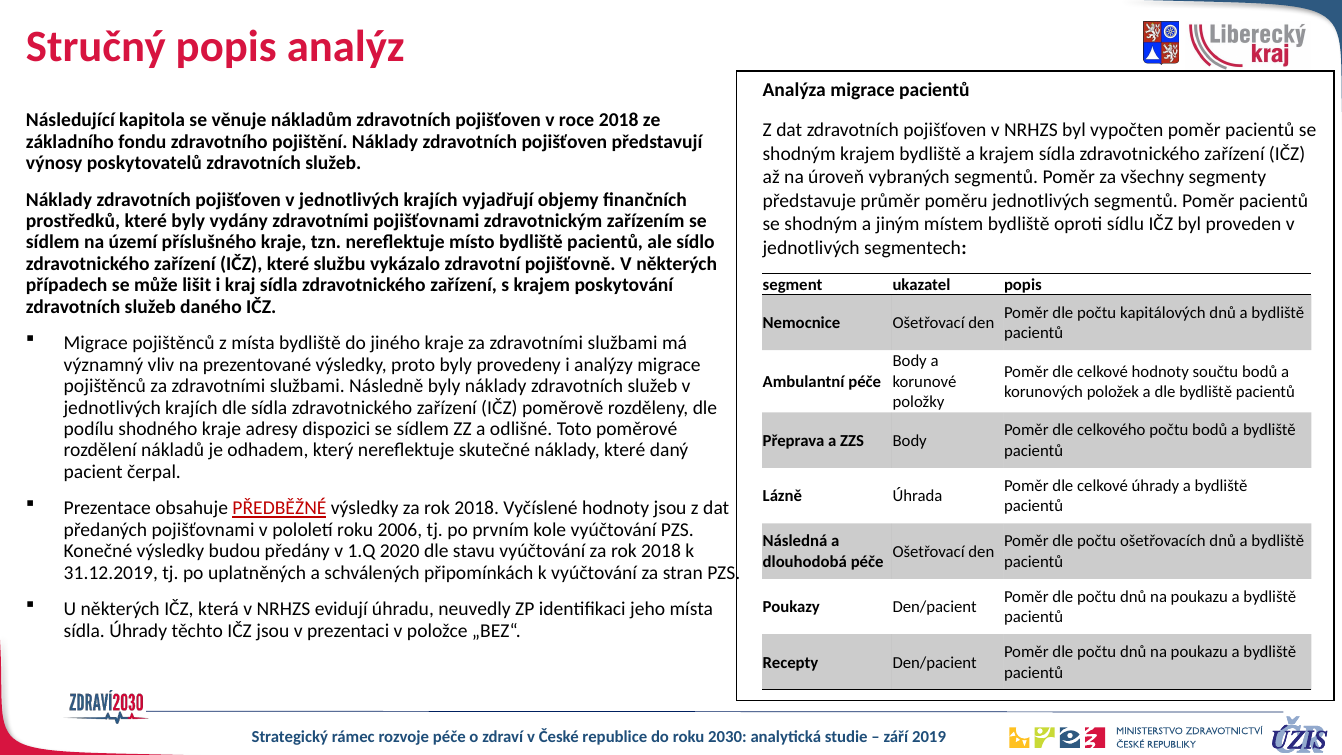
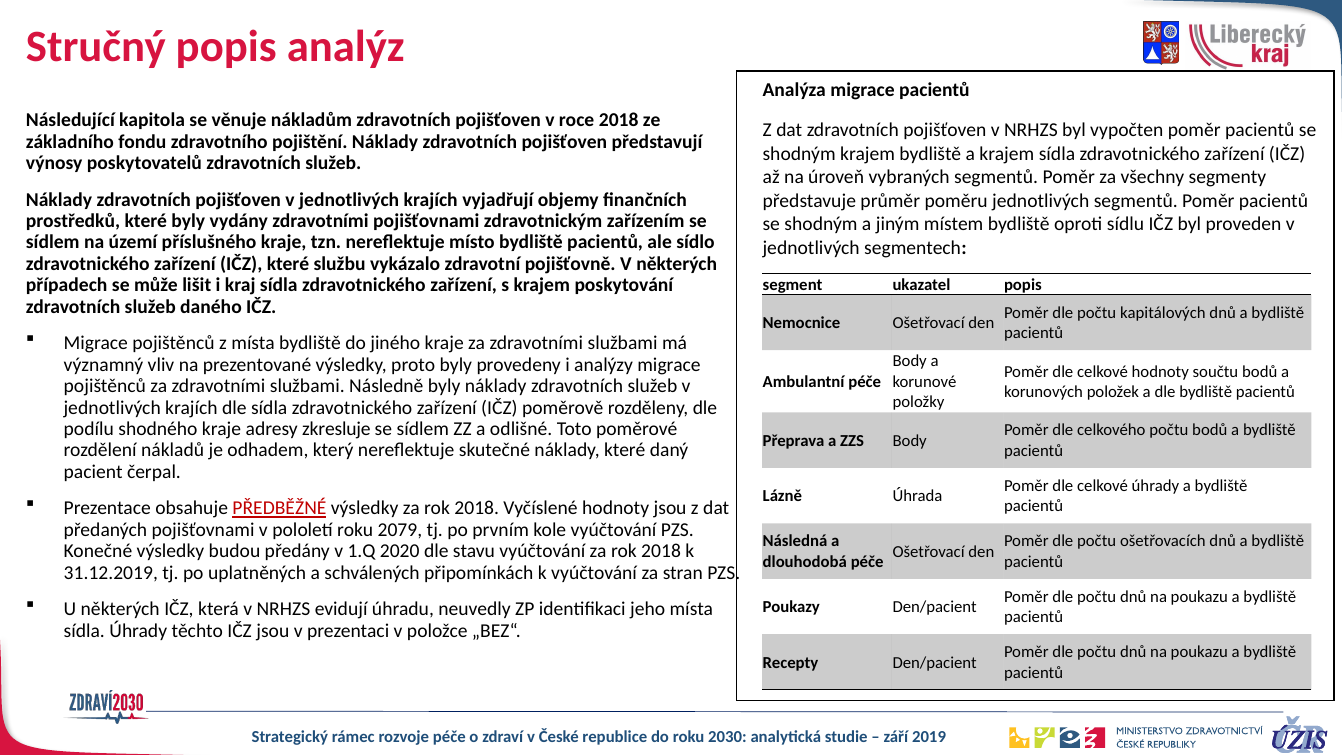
dispozici: dispozici -> zkresluje (336, 429)
2006: 2006 -> 2079 (400, 530)
